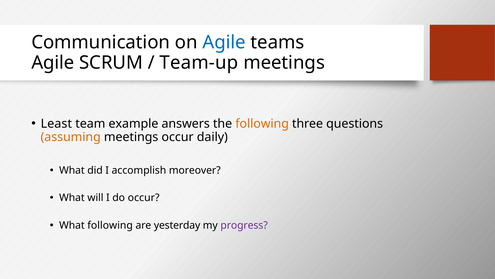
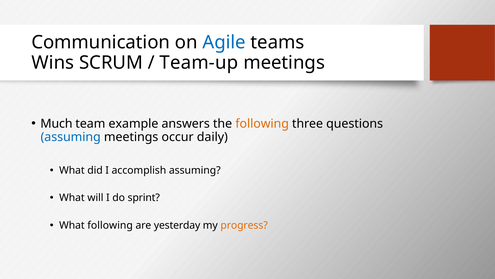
Agile: Agile -> Wins (53, 62)
Least: Least -> Much (56, 123)
assuming colour: orange -> blue (71, 137)
accomplish moreover: moreover -> assuming (195, 170)
do occur: occur -> sprint (144, 197)
progress colour: purple -> orange (244, 225)
